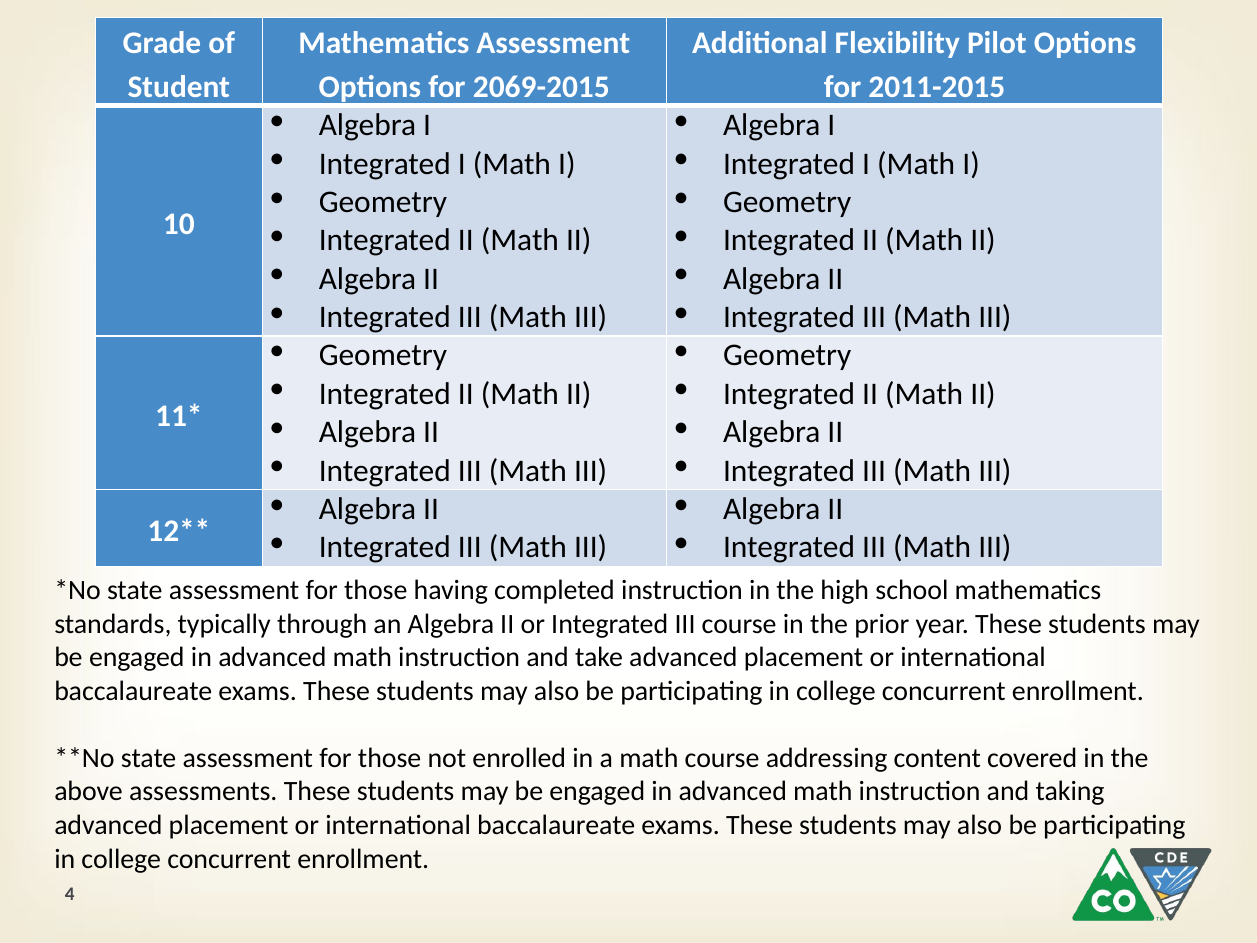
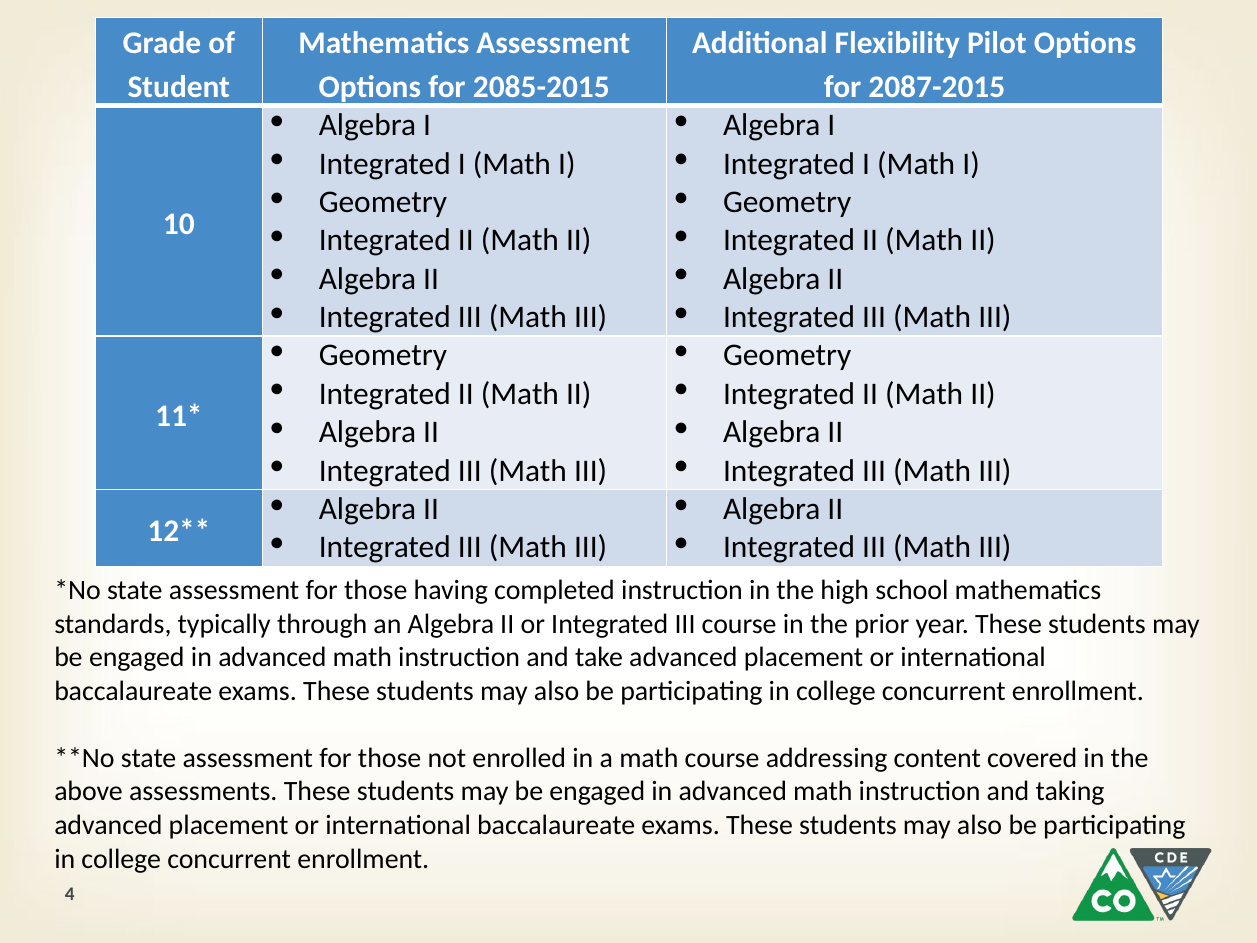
2069-2015: 2069-2015 -> 2085-2015 (541, 87)
2011-2015: 2011-2015 -> 2087-2015 (937, 87)
